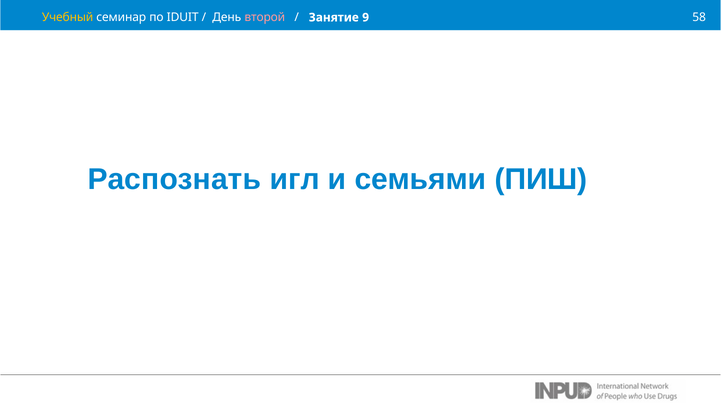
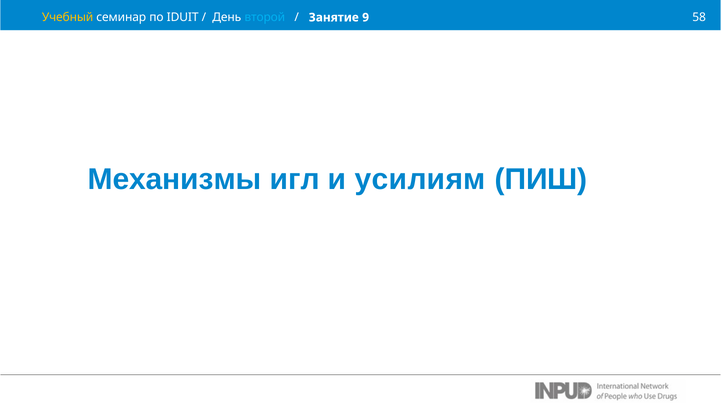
второй colour: pink -> light blue (265, 17)
Распознать: Распознать -> Механизмы (174, 179)
семьями: семьями -> усилиям (420, 179)
